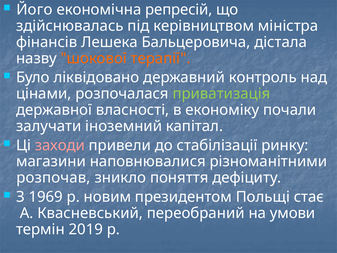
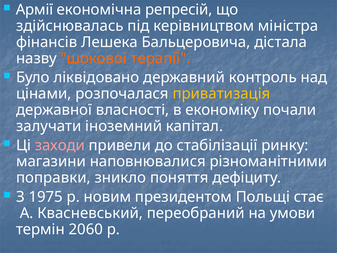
Його: Його -> Армії (34, 10)
приватизація colour: light green -> yellow (221, 94)
розпочав: розпочав -> поправки (53, 178)
1969: 1969 -> 1975 (46, 197)
2019: 2019 -> 2060 (86, 229)
